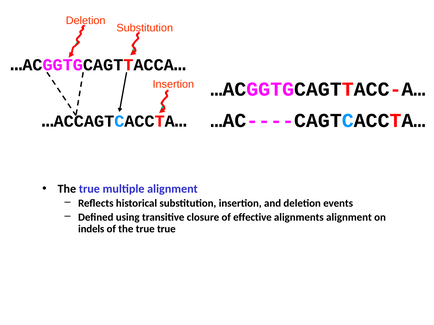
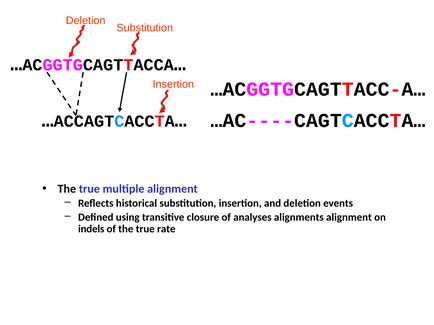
effective: effective -> analyses (252, 217)
true true: true -> rate (166, 229)
